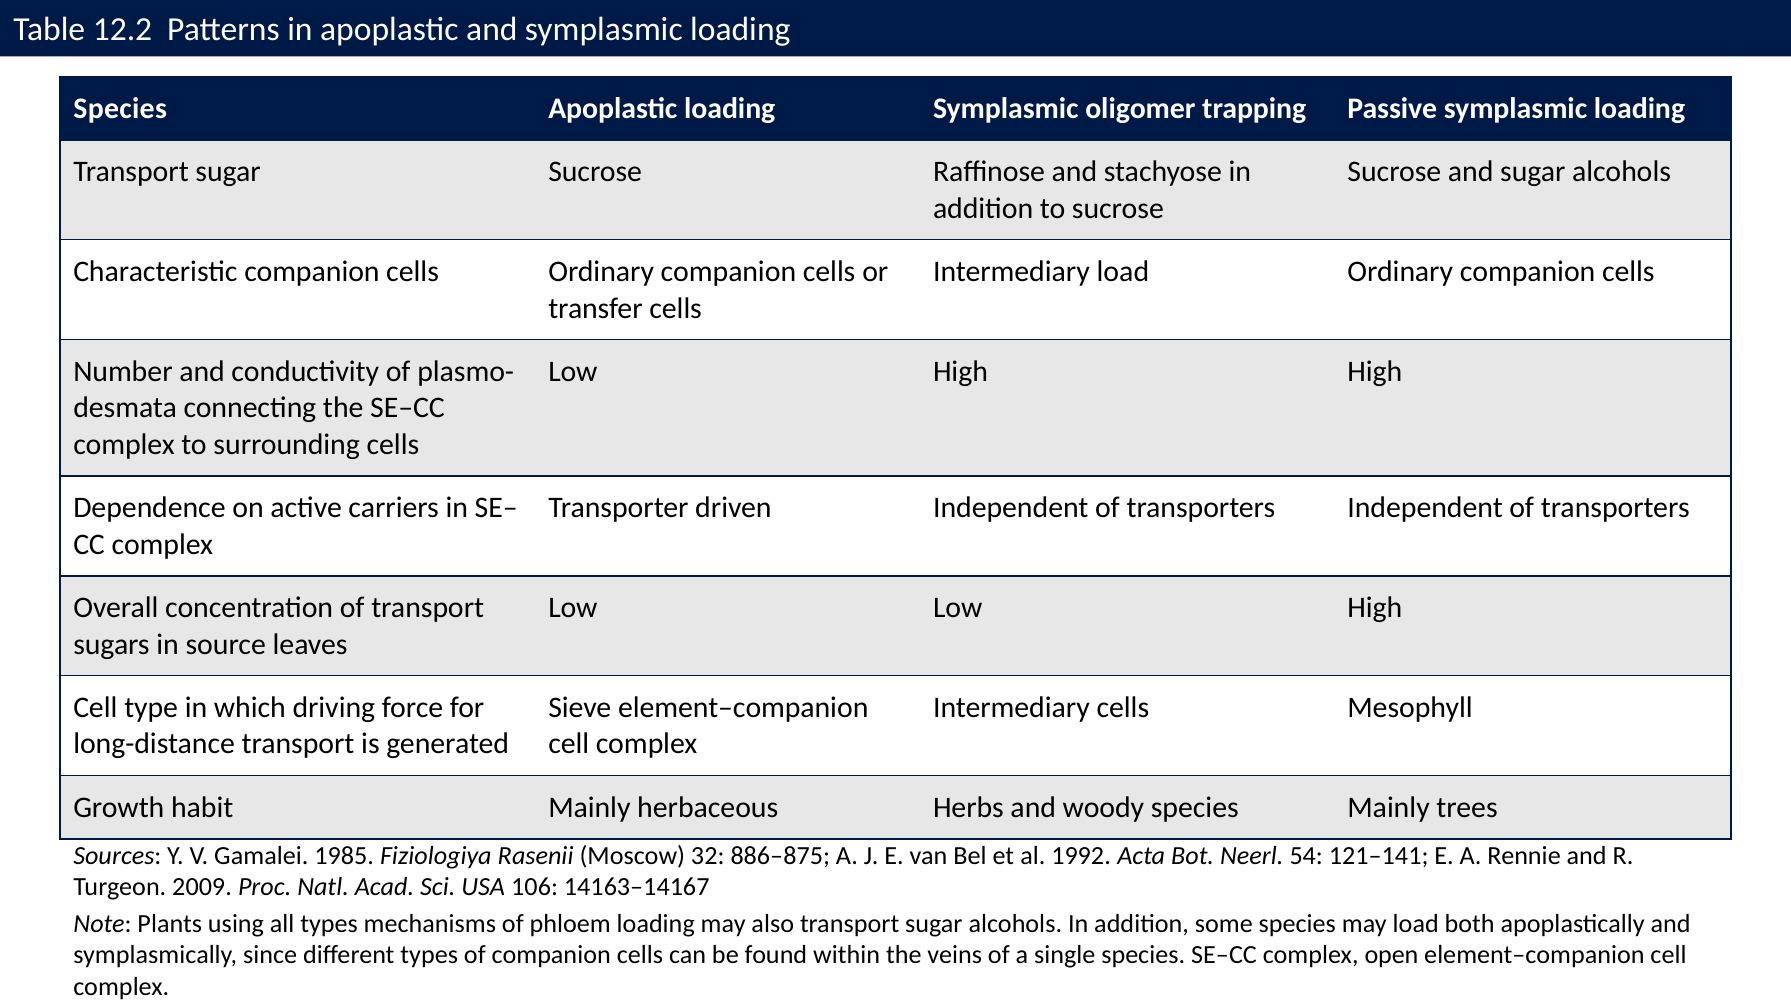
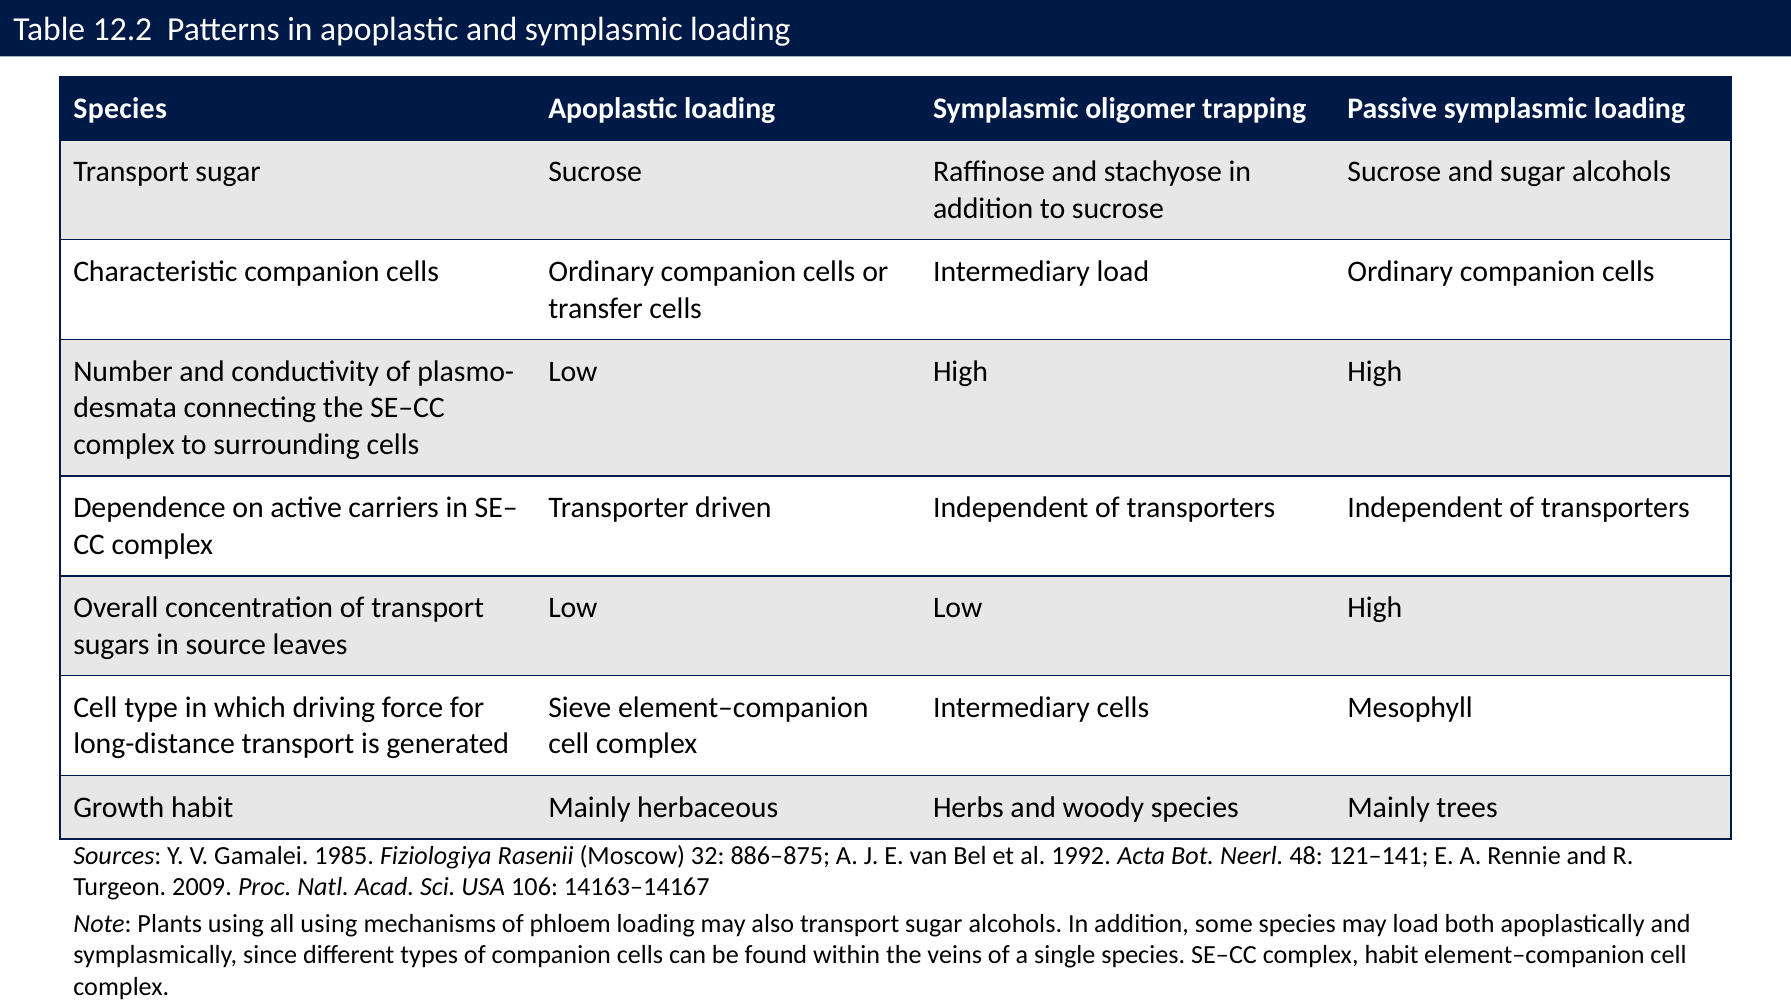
54: 54 -> 48 (1306, 856)
all types: types -> using (329, 924)
complex open: open -> habit (1392, 956)
